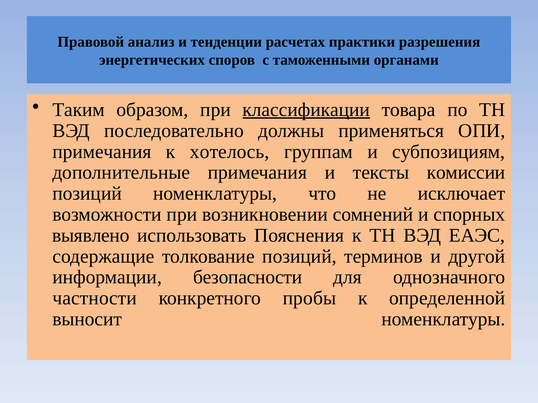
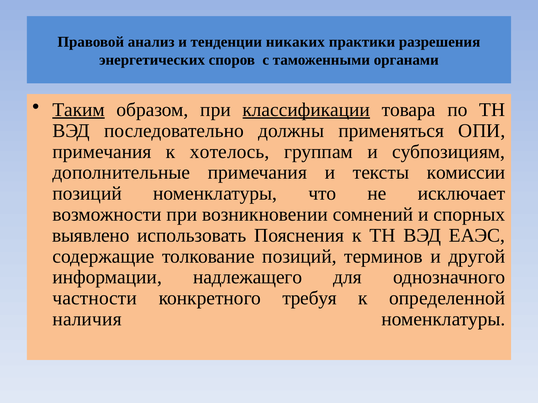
расчетах: расчетах -> никаких (295, 42)
Таким underline: none -> present (79, 110)
безопасности: безопасности -> надлежащего (248, 278)
пробы: пробы -> требуя (310, 299)
выносит: выносит -> наличия (87, 320)
